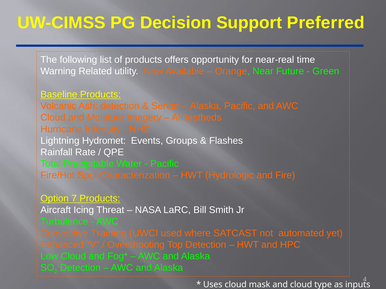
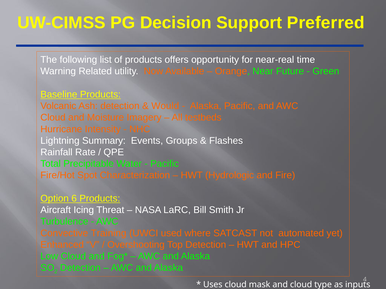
Server: Server -> Would (165, 106)
Hydromet: Hydromet -> Summary (104, 141)
7: 7 -> 6 (74, 199)
